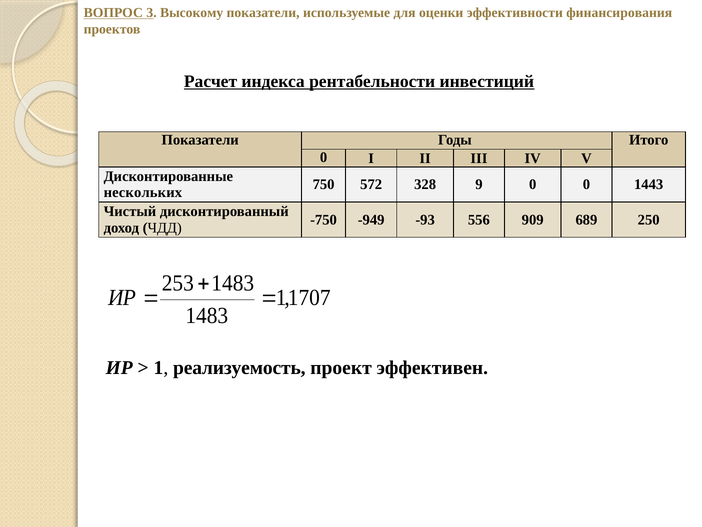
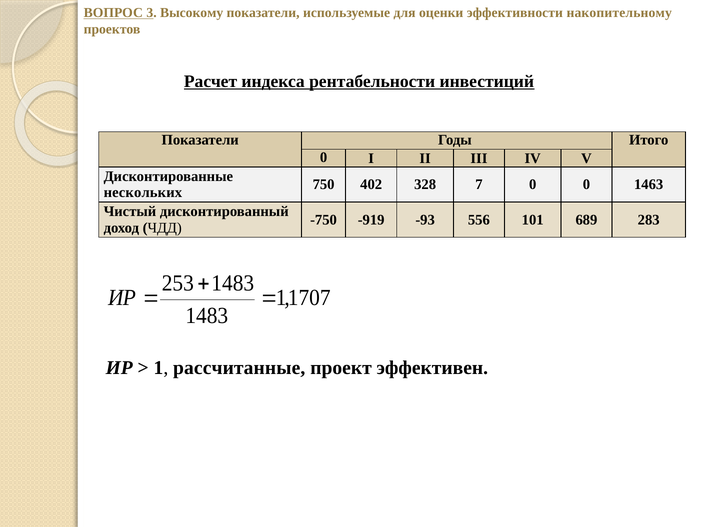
финансирования: финансирования -> накопительному (619, 13)
572: 572 -> 402 (371, 184)
9: 9 -> 7 (479, 184)
1443: 1443 -> 1463 (649, 184)
-949: -949 -> -919 (371, 220)
909: 909 -> 101 (533, 220)
250: 250 -> 283 (649, 220)
реализуемость: реализуемость -> рассчитанные (239, 368)
